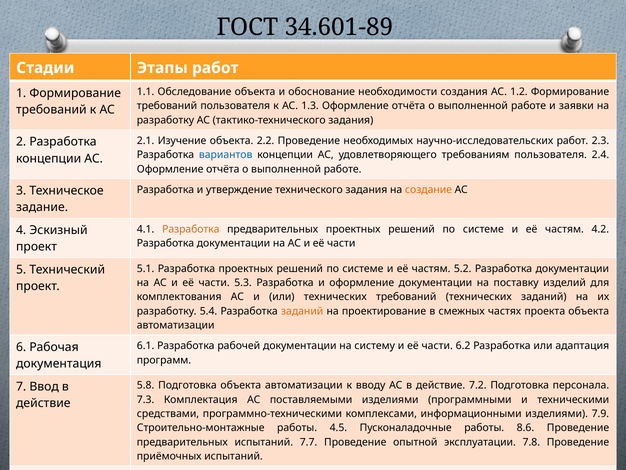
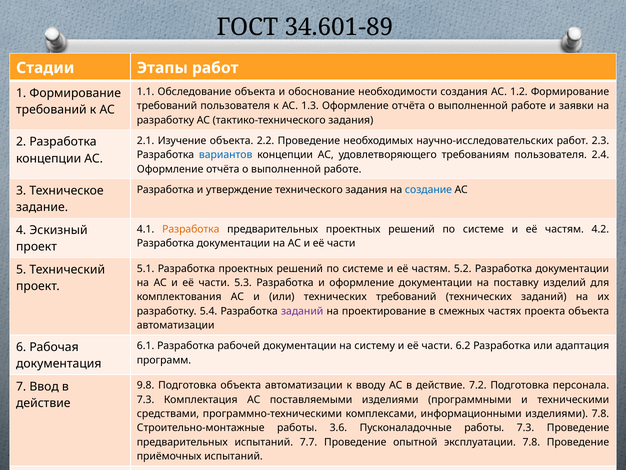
создание colour: orange -> blue (428, 189)
заданий colour: orange -> purple (302, 311)
5.8: 5.8 -> 9.8 (146, 385)
изделиями 7.9: 7.9 -> 7.8 (600, 413)
4.5: 4.5 -> 3.6 (338, 428)
работы 8.6: 8.6 -> 7.3 (525, 428)
